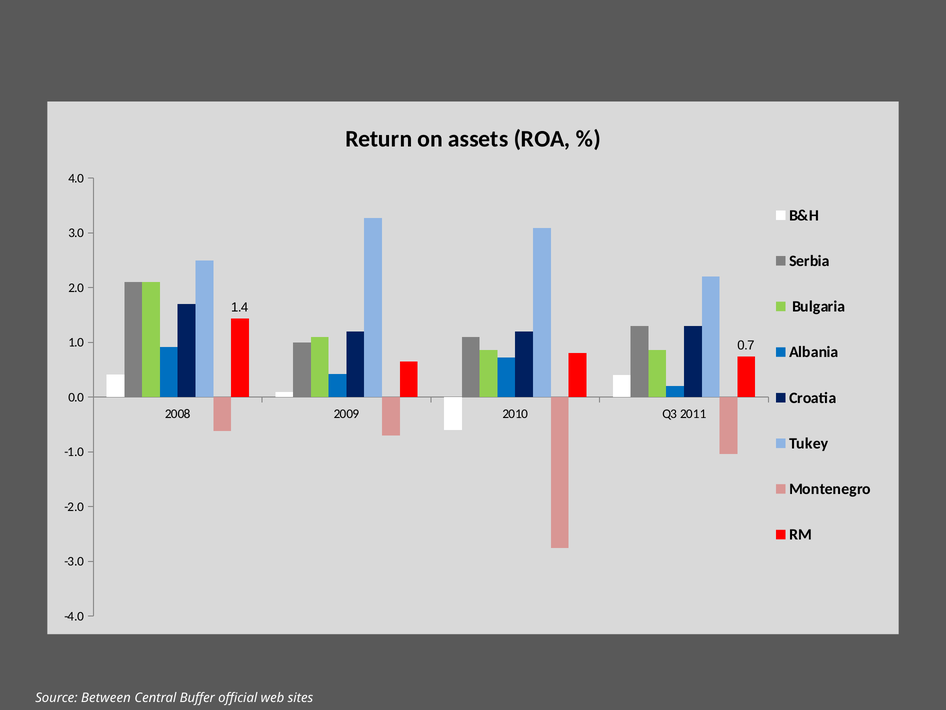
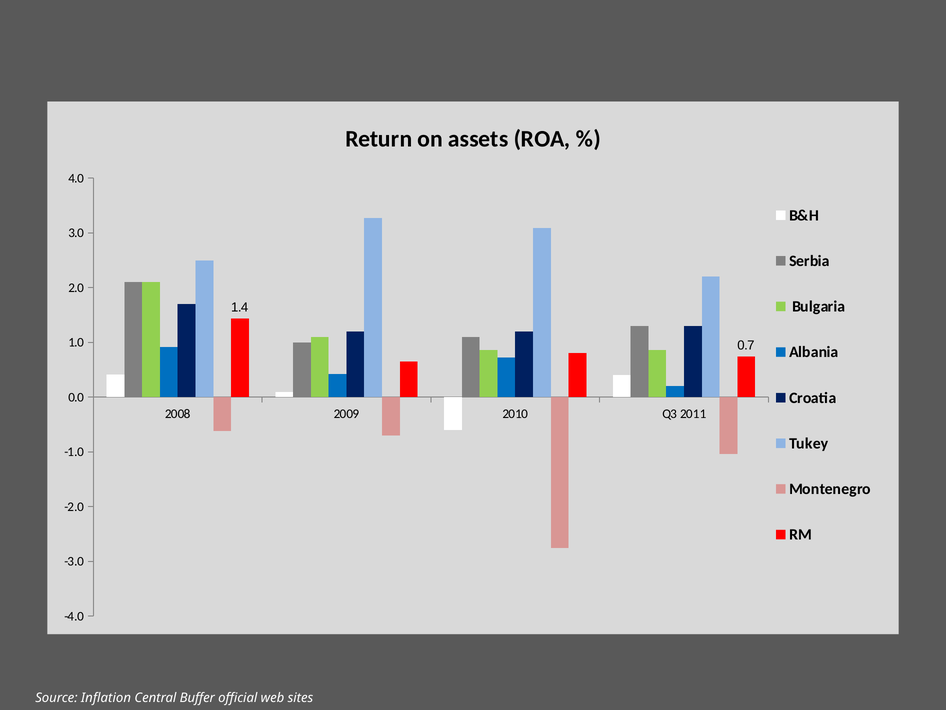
Between: Between -> Inflation (106, 697)
